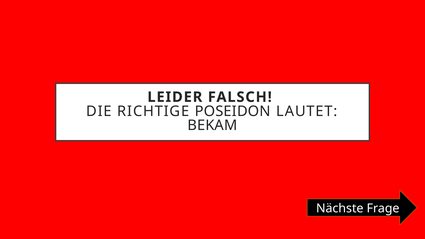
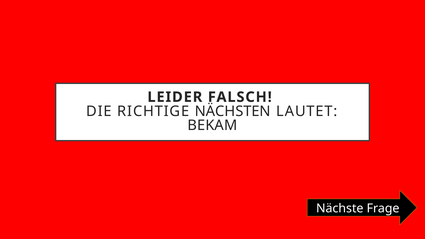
POSEIDON: POSEIDON -> NÄCHSTEN (233, 111)
